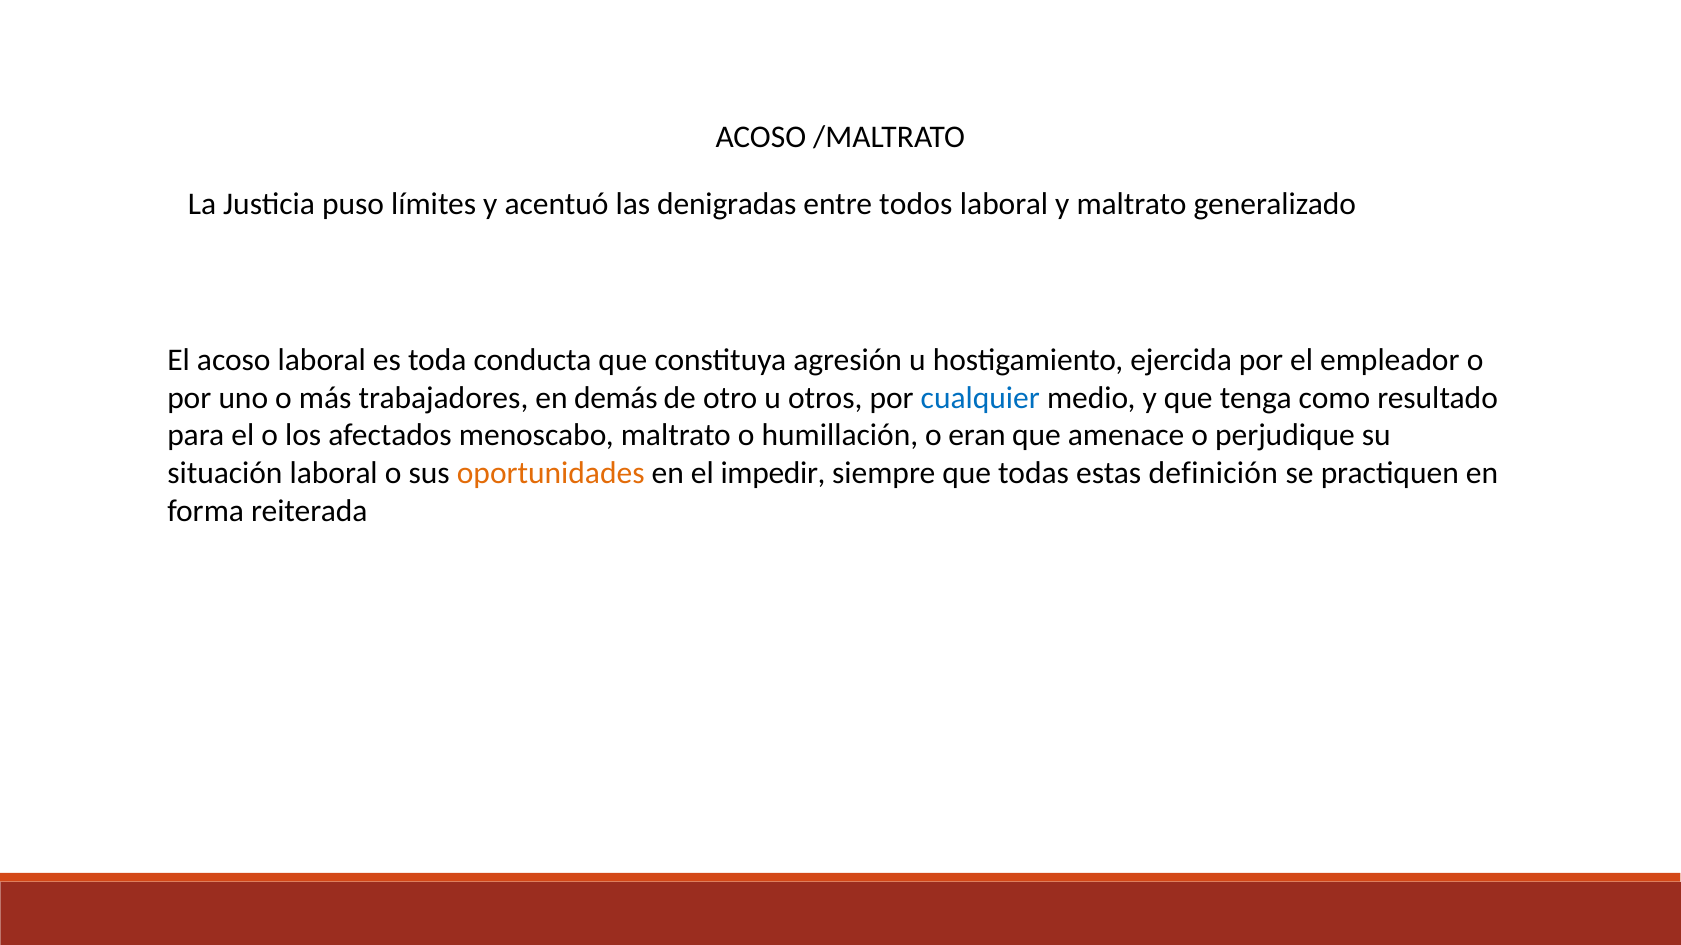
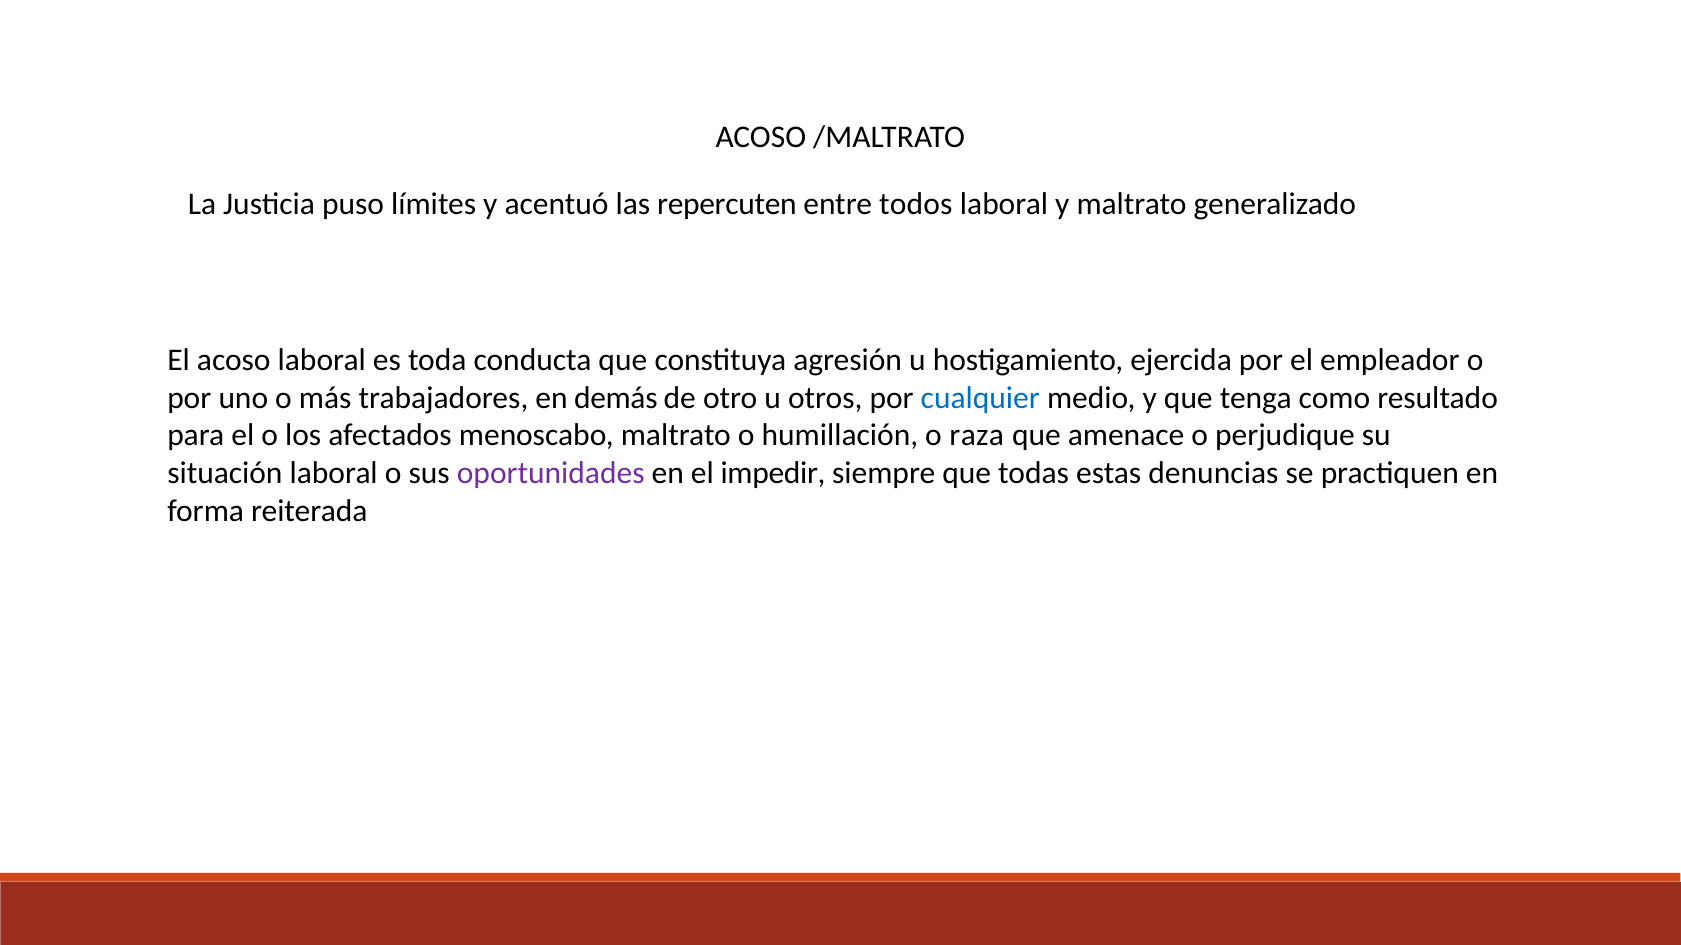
denigradas: denigradas -> repercuten (727, 204)
eran: eran -> raza (977, 436)
oportunidades colour: orange -> purple (551, 473)
definición: definición -> denuncias (1213, 473)
